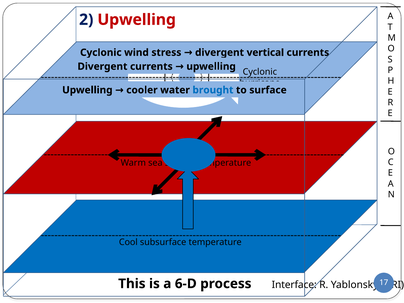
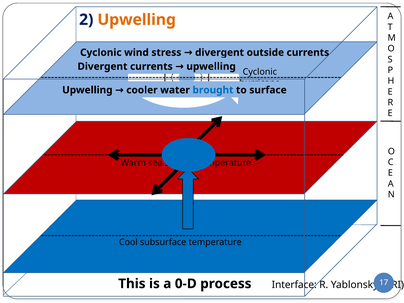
Upwelling colour: red -> orange (137, 20)
vertical: vertical -> outside (265, 53)
6-D: 6-D -> 0-D (186, 284)
